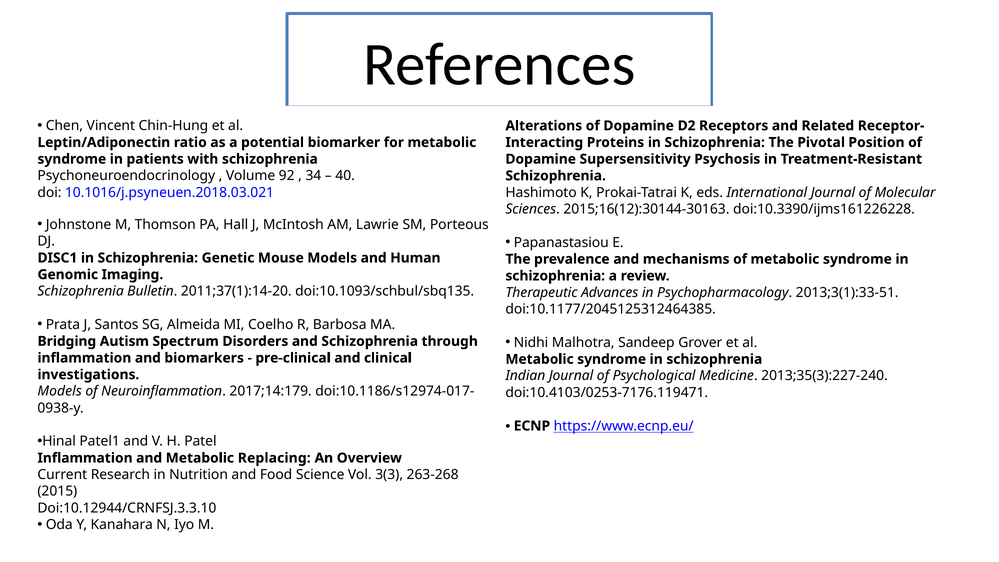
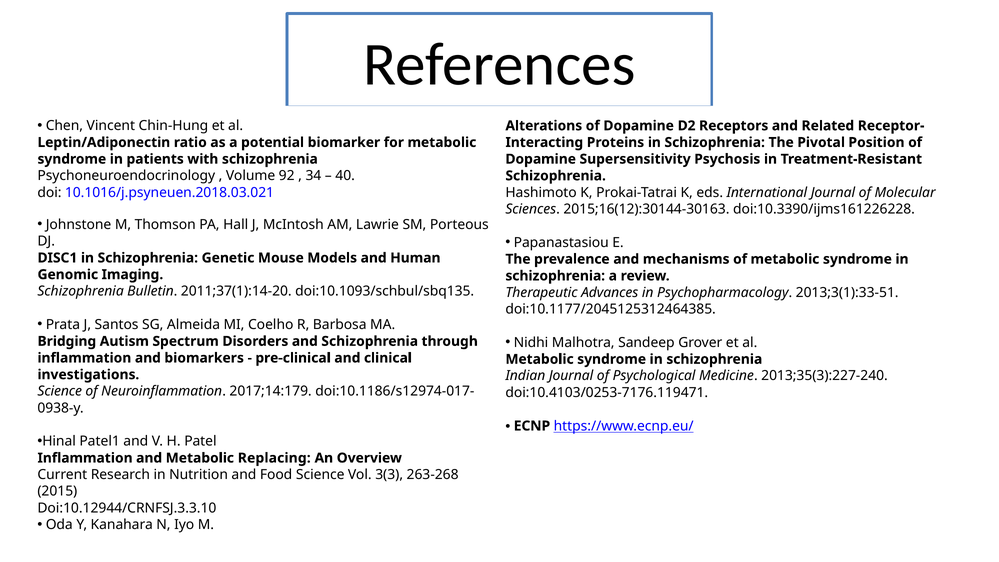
Models: Models -> Science (60, 391)
